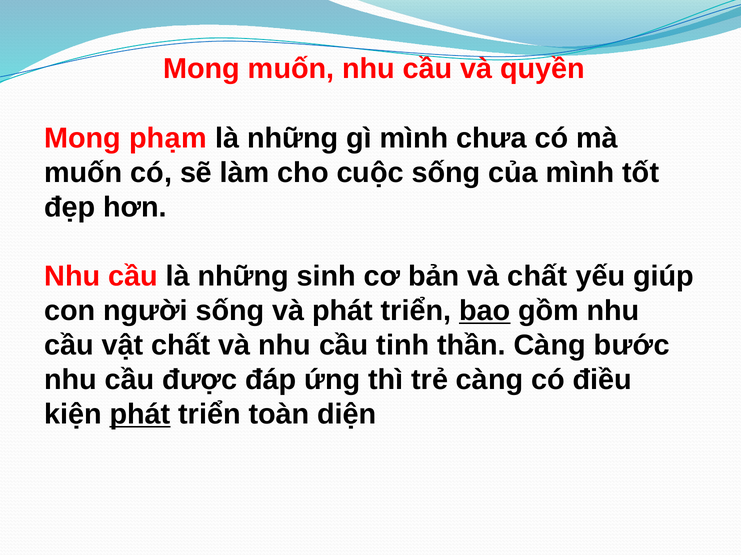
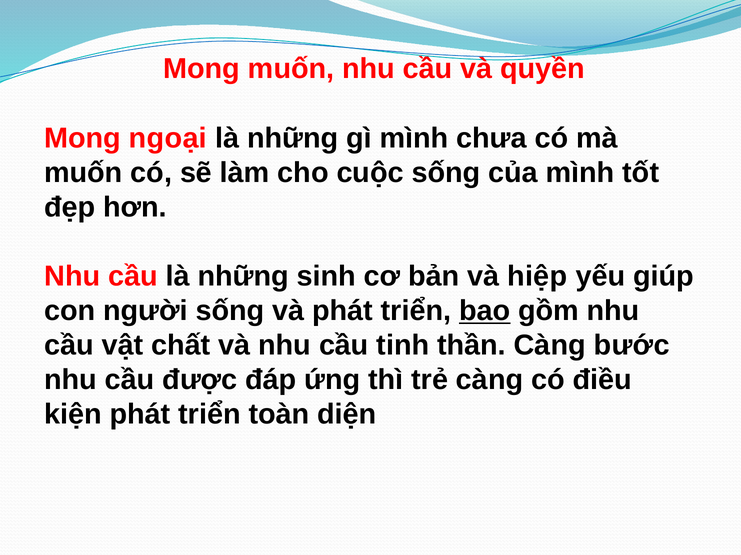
phạm: phạm -> ngoại (168, 138)
và chất: chất -> hiệp (537, 277)
phát underline: present -> none (140, 415)
